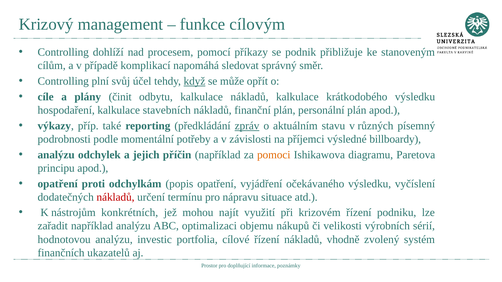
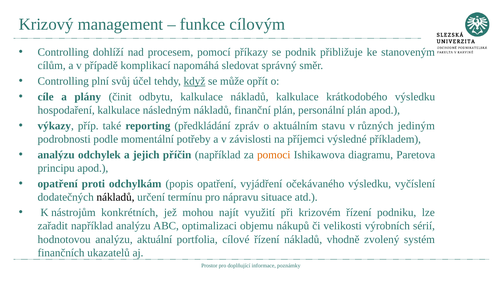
stavebních: stavebních -> následným (167, 110)
zpráv underline: present -> none (247, 126)
písemný: písemný -> jediným (416, 126)
billboardy: billboardy -> příkladem (395, 139)
nákladů colour: red -> black (116, 197)
investic: investic -> aktuální (155, 240)
